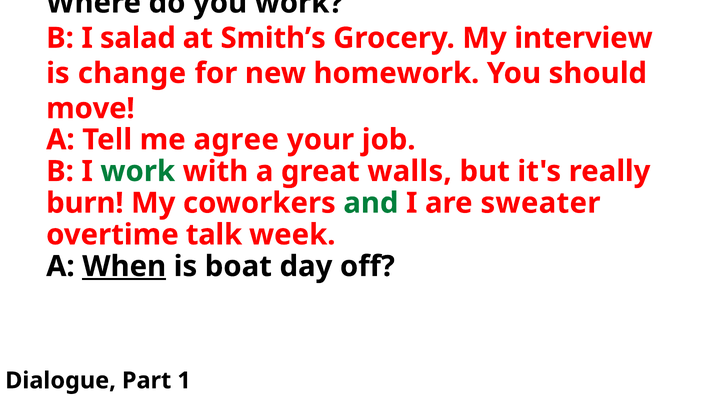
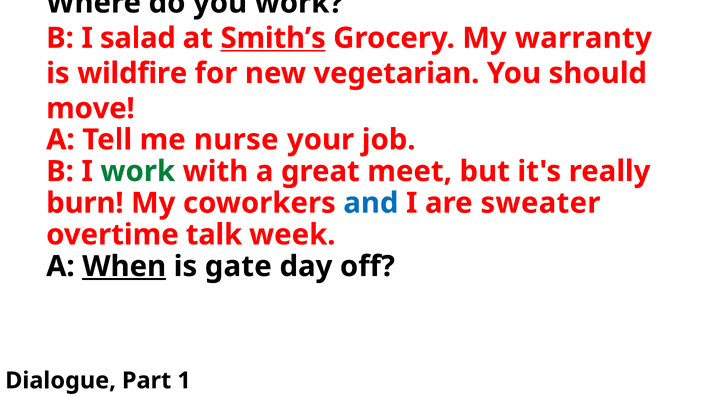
Smith’s underline: none -> present (273, 38)
interview: interview -> warranty (583, 38)
change: change -> wildfire (132, 73)
homework: homework -> vegetarian (396, 73)
agree: agree -> nurse (236, 140)
walls: walls -> meet (410, 171)
and colour: green -> blue (371, 203)
boat: boat -> gate (238, 266)
